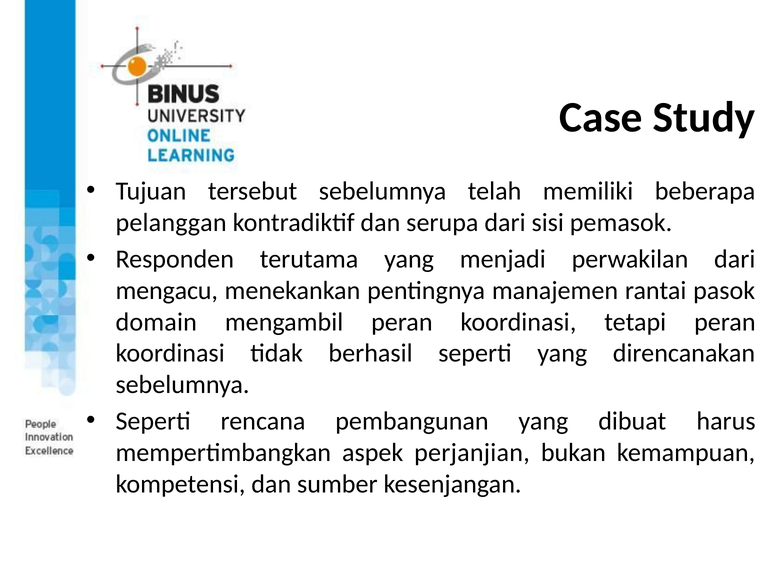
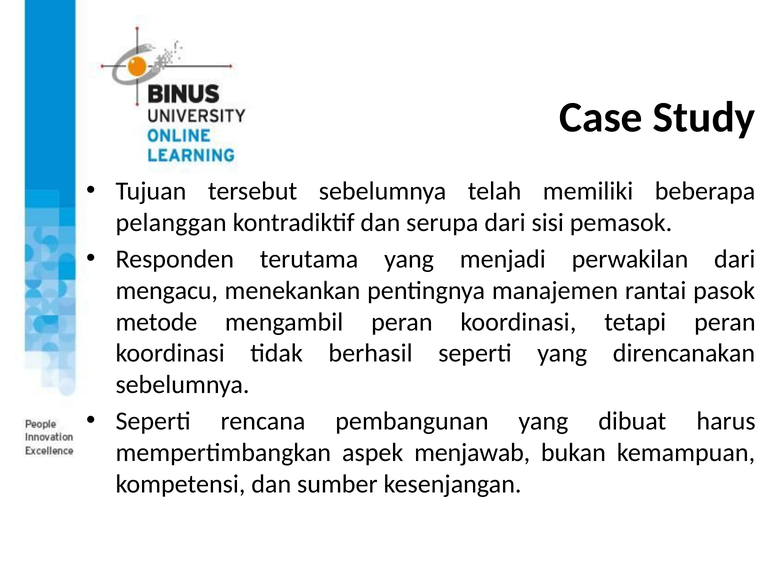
domain: domain -> metode (156, 322)
perjanjian: perjanjian -> menjawab (472, 452)
